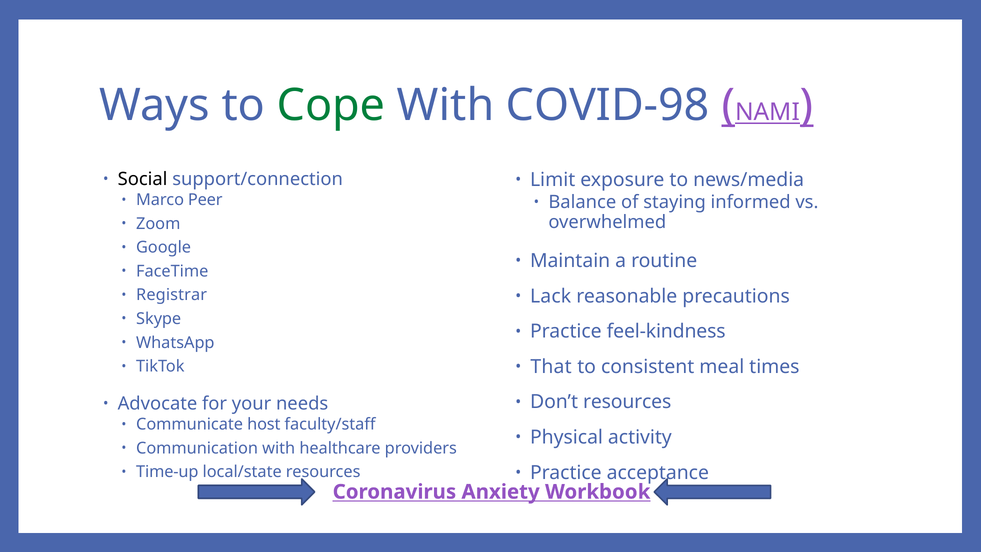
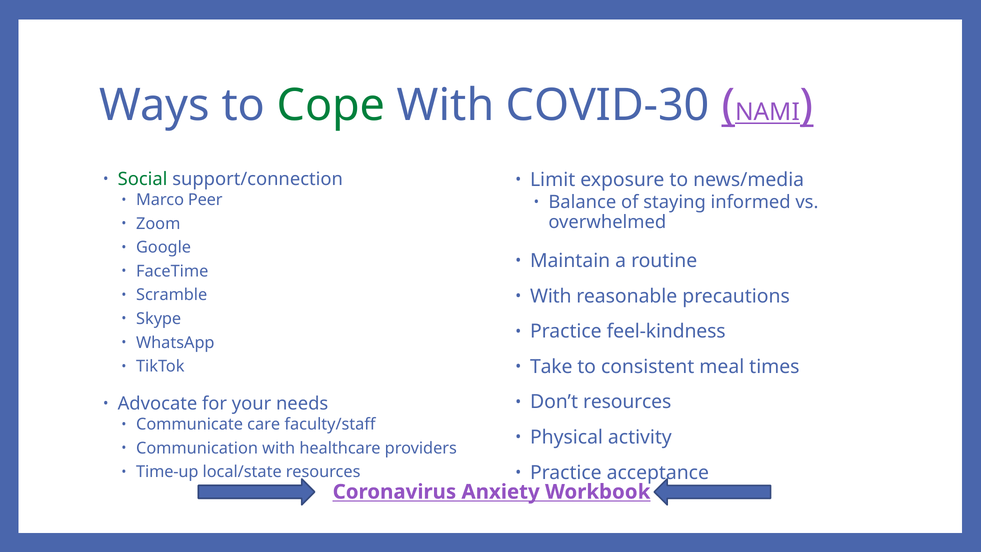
COVID-98: COVID-98 -> COVID-30 (608, 105)
Social colour: black -> green (143, 179)
Registrar: Registrar -> Scramble (172, 295)
Lack: Lack -> With (551, 296)
That: That -> Take (551, 367)
host: host -> care (264, 424)
